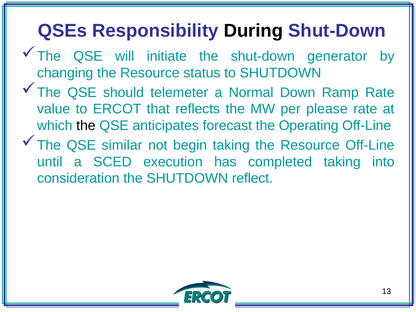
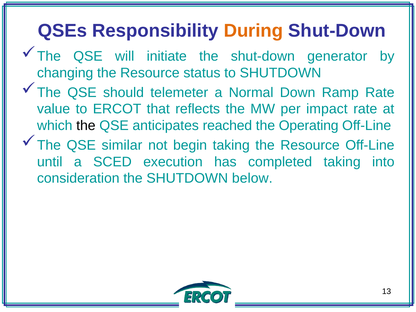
During colour: black -> orange (253, 31)
please: please -> impact (327, 109)
forecast: forecast -> reached (227, 126)
reflect: reflect -> below (252, 178)
